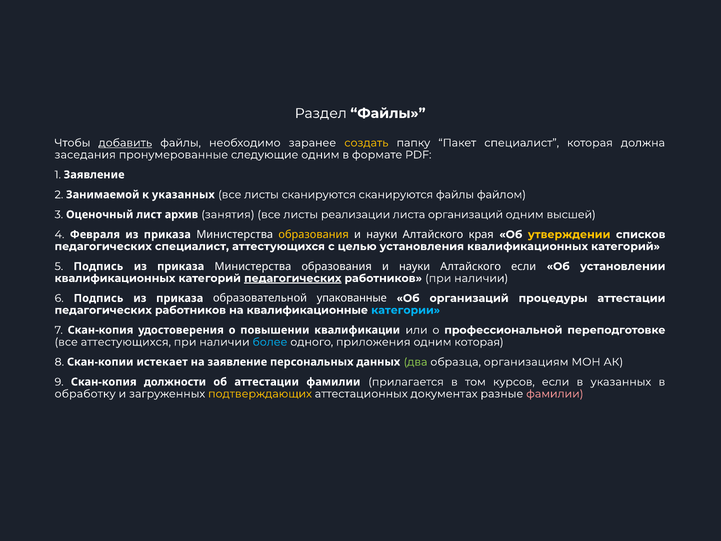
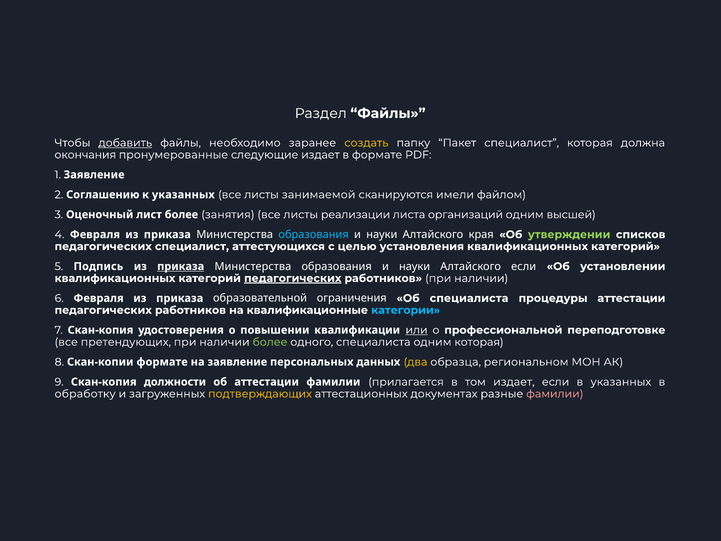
заседания: заседания -> окончания (85, 155)
следующие одним: одним -> издает (320, 155)
Занимаемой: Занимаемой -> Соглашению (103, 195)
листы сканируются: сканируются -> занимаемой (319, 195)
сканируются файлы: файлы -> имели (455, 195)
лист архив: архив -> более (181, 214)
образования colour: yellow -> light blue (314, 234)
утверждении colour: yellow -> light green (569, 234)
приказа underline: none -> present (181, 266)
6 Подпись: Подпись -> Февраля (99, 298)
упакованные: упакованные -> ограничения (352, 298)
Об организаций: организаций -> специалиста (469, 298)
или underline: none -> present (417, 330)
все аттестующихся: аттестующихся -> претендующих (126, 342)
более colour: light blue -> light green (270, 342)
одного приложения: приложения -> специалиста (373, 342)
Скан-копии истекает: истекает -> формате (162, 362)
два colour: light green -> yellow (416, 362)
организациям: организациям -> региональном (526, 362)
том курсов: курсов -> издает (514, 382)
